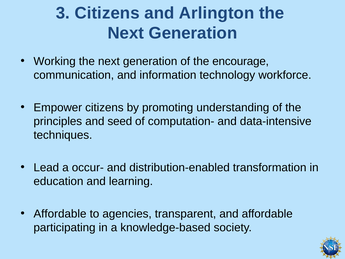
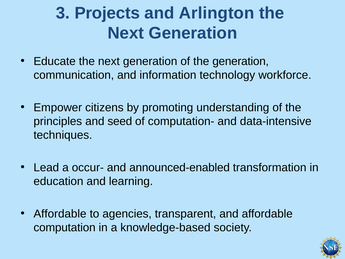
3 Citizens: Citizens -> Projects (107, 13)
Working: Working -> Educate (55, 61)
the encourage: encourage -> generation (241, 61)
distribution-enabled: distribution-enabled -> announced-enabled (180, 167)
participating: participating -> computation (65, 227)
